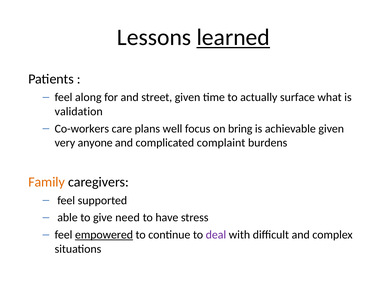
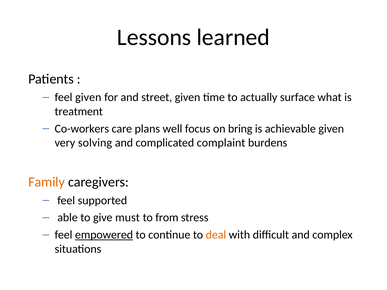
learned underline: present -> none (233, 37)
feel along: along -> given (88, 97)
validation: validation -> treatment (79, 112)
anyone: anyone -> solving (95, 143)
need: need -> must (128, 218)
have: have -> from (167, 218)
deal colour: purple -> orange (216, 235)
